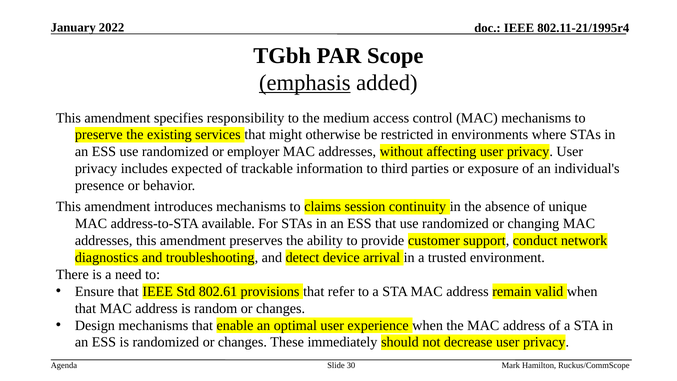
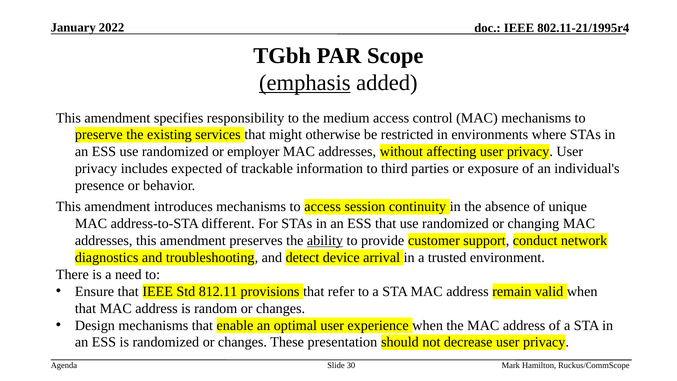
to claims: claims -> access (323, 207)
available: available -> different (228, 224)
ability underline: none -> present (325, 241)
802.61: 802.61 -> 812.11 (218, 291)
immediately: immediately -> presentation (342, 342)
